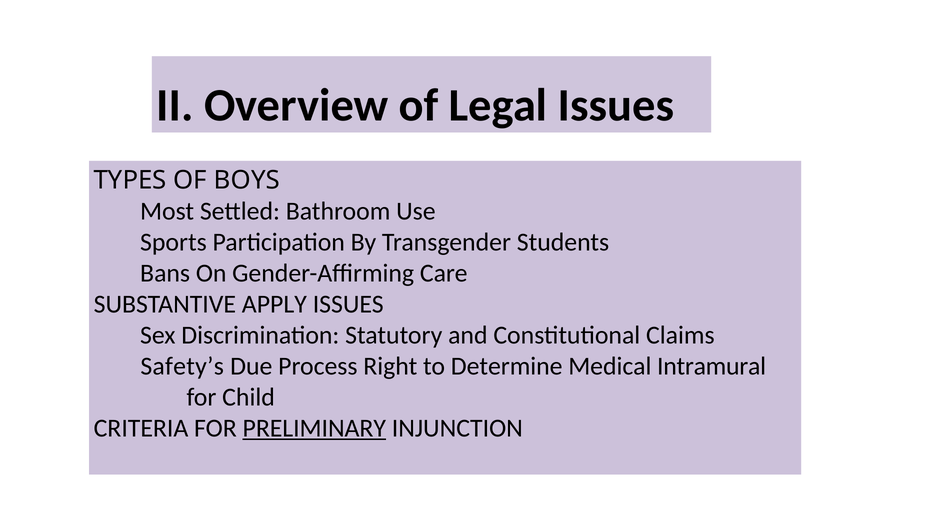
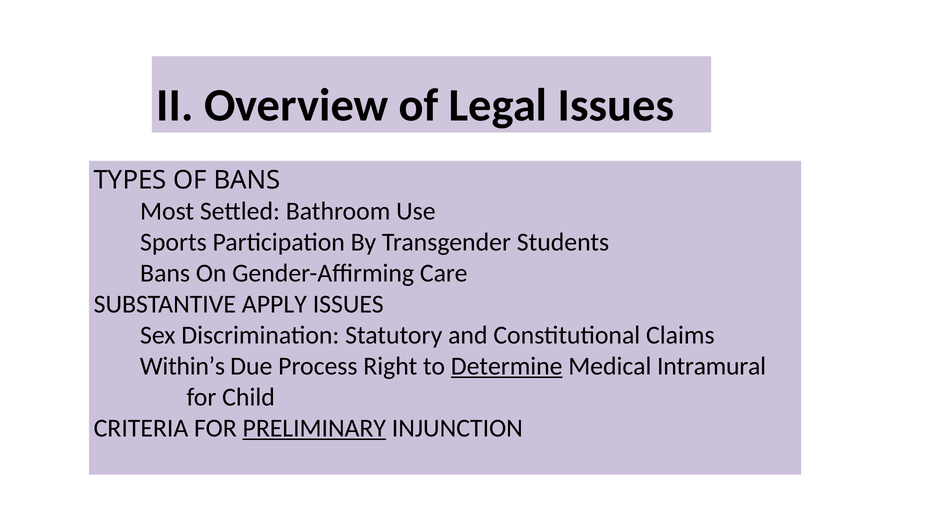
OF BOYS: BOYS -> BANS (247, 180)
Safety’s: Safety’s -> Within’s (182, 366)
Determine underline: none -> present (507, 366)
